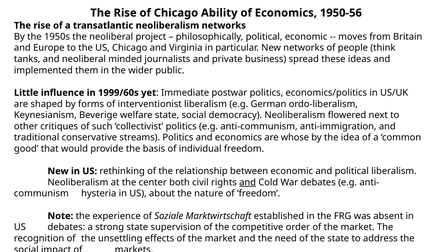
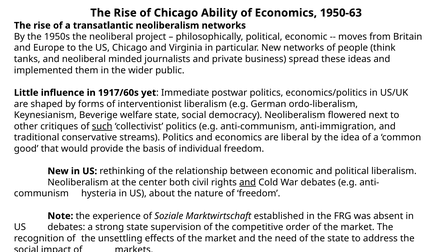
1950-56: 1950-56 -> 1950-63 (341, 13)
1999/60s: 1999/60s -> 1917/60s (118, 93)
such underline: none -> present (102, 126)
whose: whose -> liberal (295, 138)
